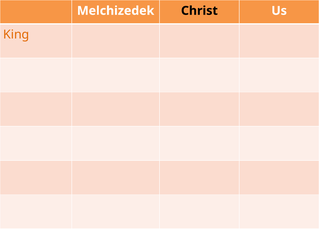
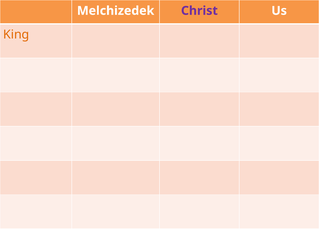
Christ colour: black -> purple (199, 11)
